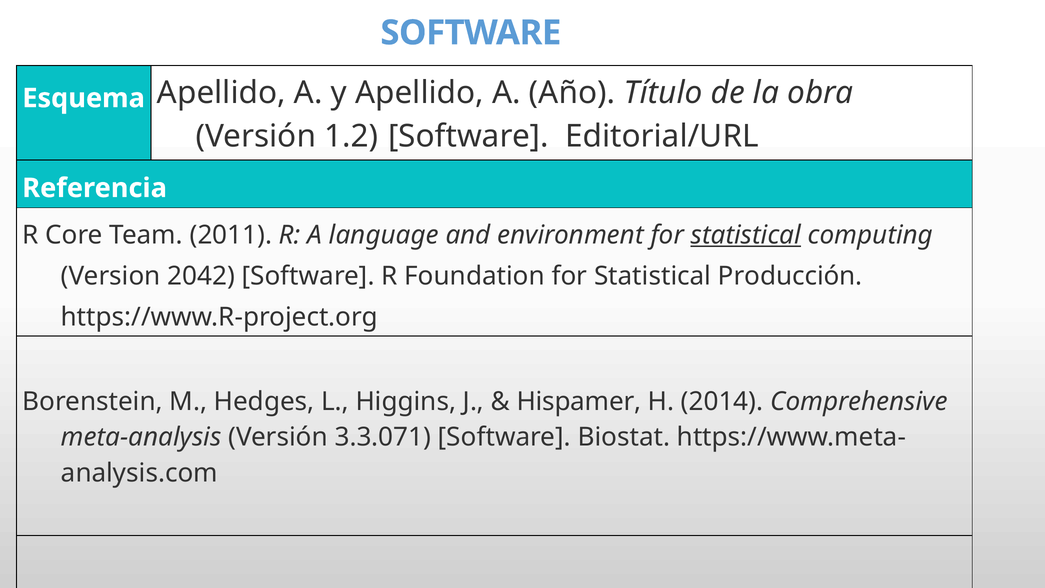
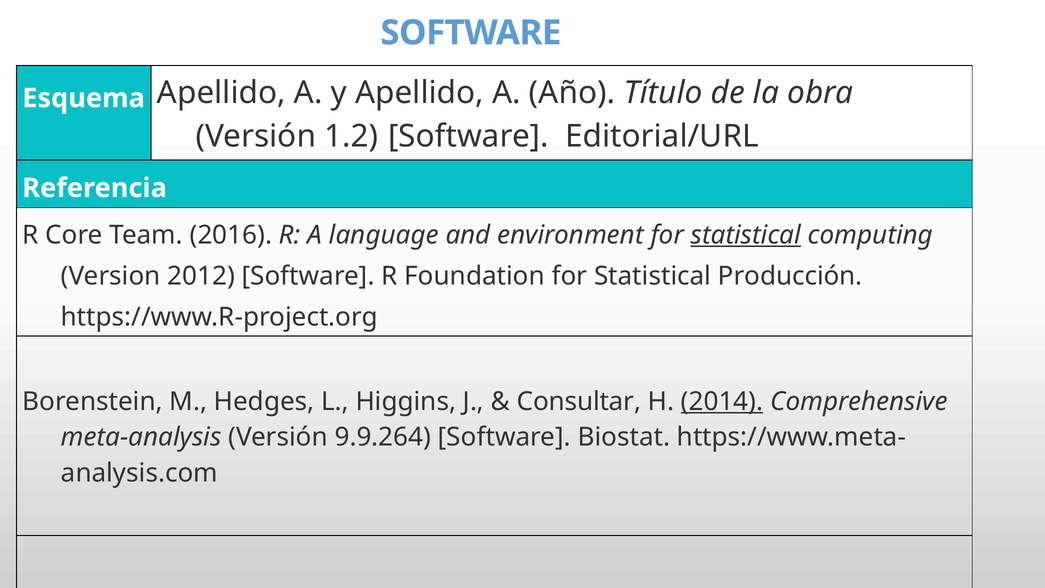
Team 2011: 2011 -> 2016 (231, 235)
2042: 2042 -> 2012 (201, 276)
Hispamer: Hispamer -> Consultar (579, 401)
2014 underline: none -> present (722, 401)
3.3.071: 3.3.071 -> 9.9.264 (383, 437)
